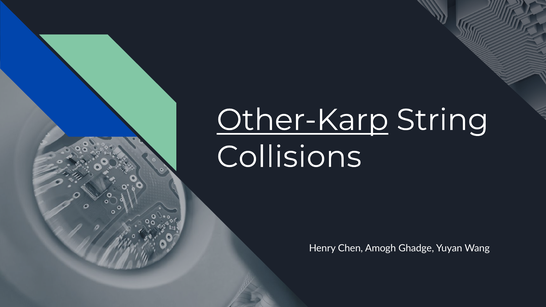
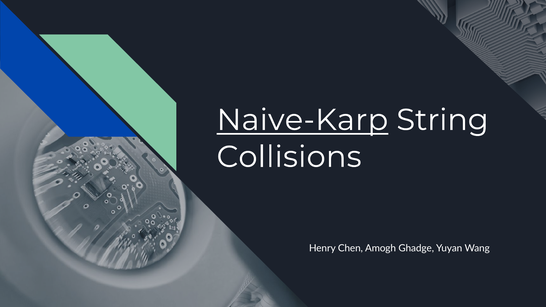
Other-Karp: Other-Karp -> Naive-Karp (302, 120)
